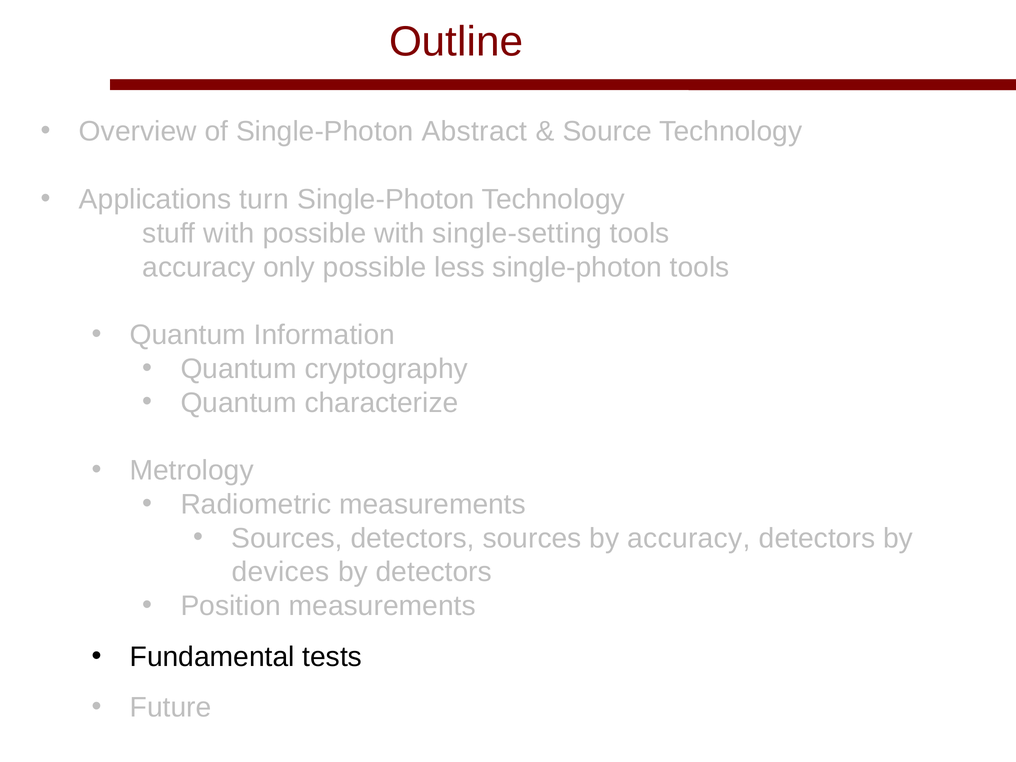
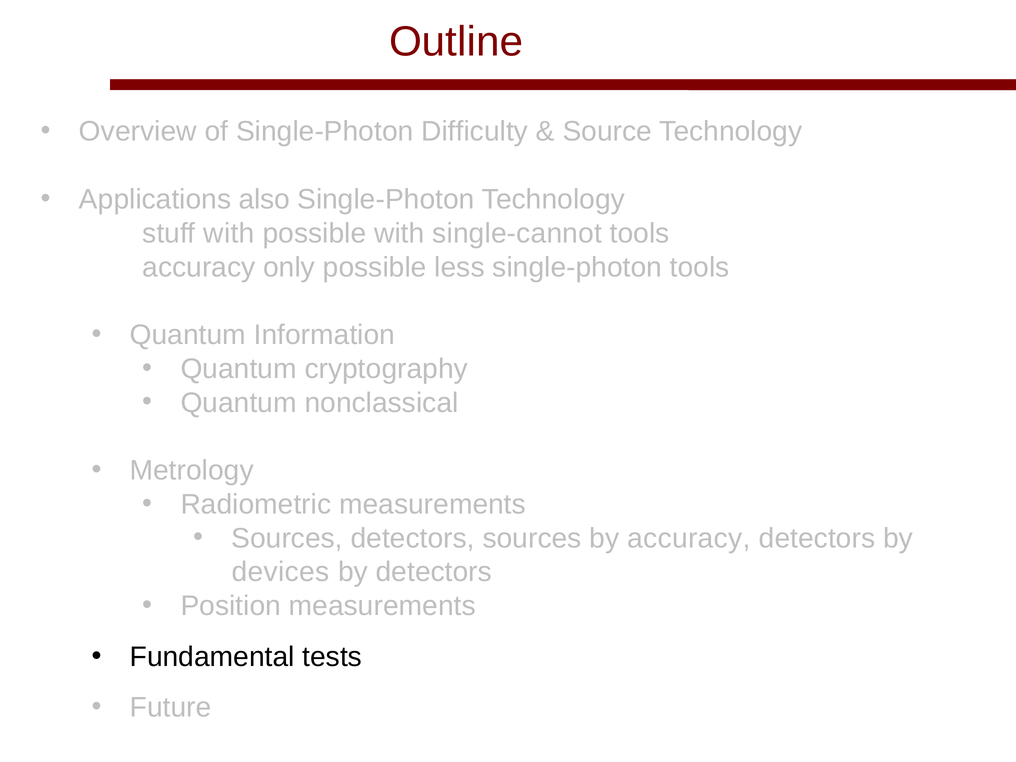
Abstract: Abstract -> Difficulty (475, 132)
turn: turn -> also (264, 199)
single-setting: single-setting -> single-cannot (517, 233)
characterize: characterize -> nonclassical (382, 403)
